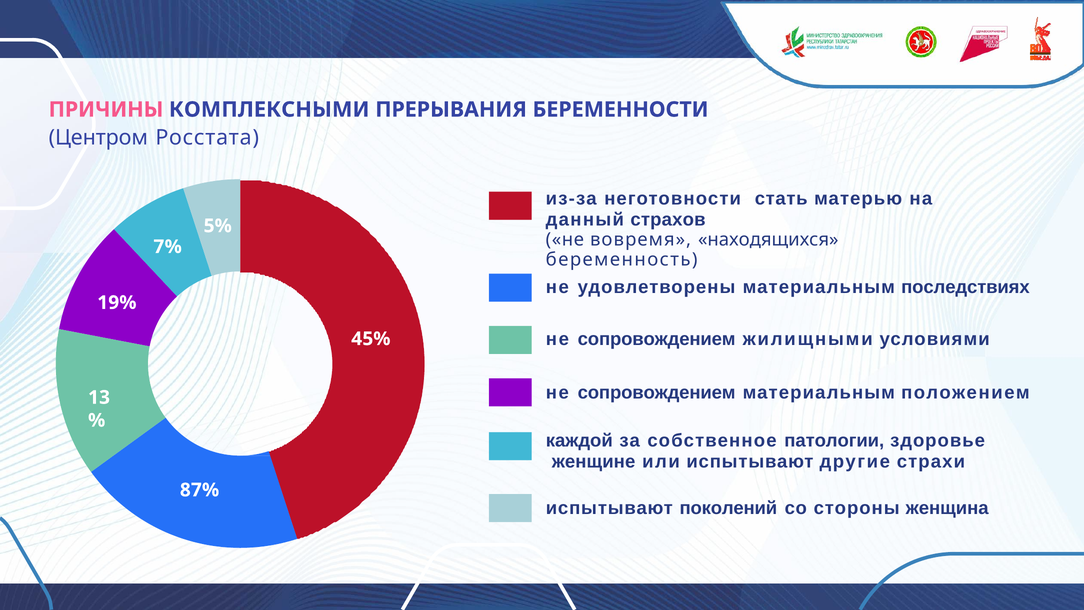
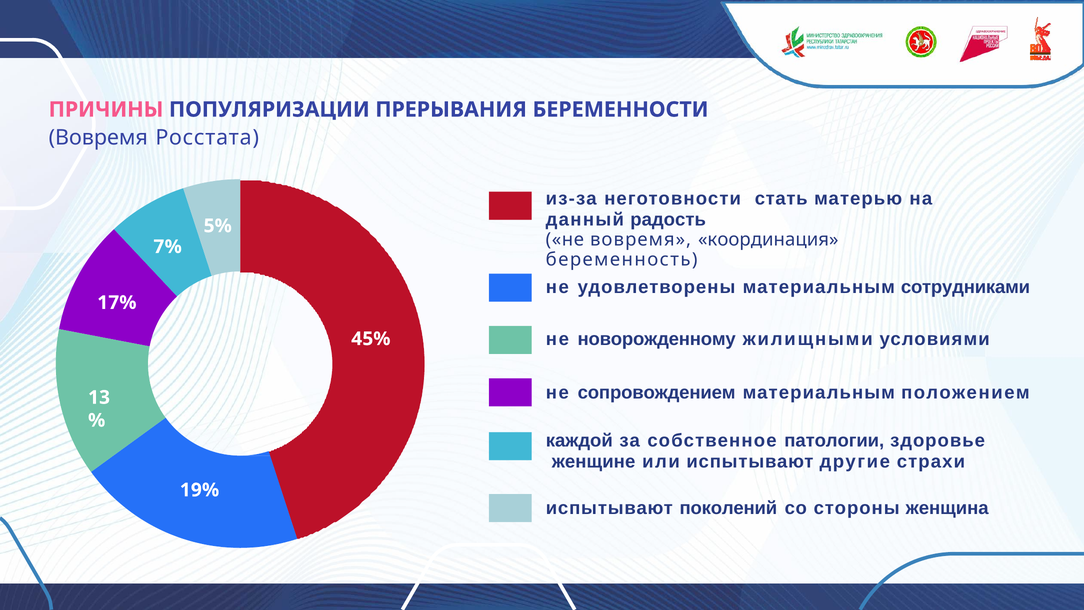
КОМПЛЕКСНЫМИ: КОМПЛЕКСНЫМИ -> ПОПУЛЯРИЗАЦИИ (269, 110)
Центром: Центром -> Вовремя (98, 138)
страхов: страхов -> радость (668, 219)
находящихся: находящихся -> координация (768, 240)
последствиях: последствиях -> сотрудниками (965, 287)
19%: 19% -> 17% (117, 303)
сопровождением: сопровождением -> новорожденному (657, 339)
87%: 87% -> 19% (200, 490)
